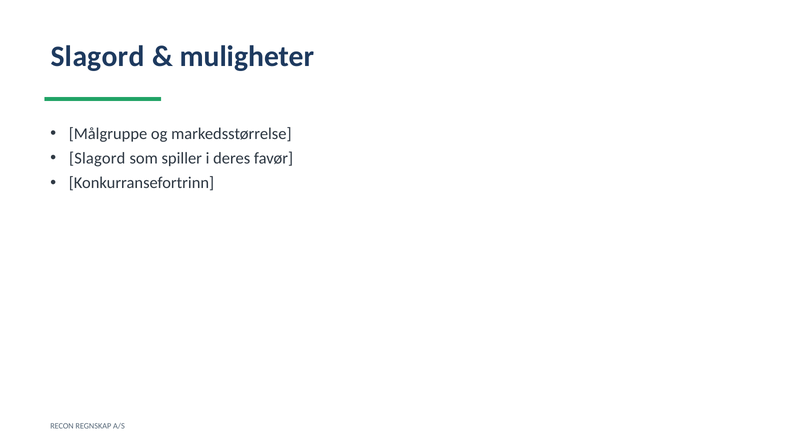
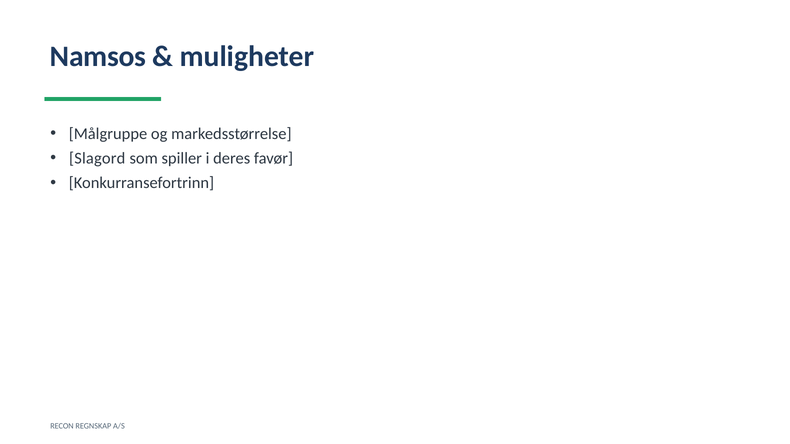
Slagord: Slagord -> Namsos (98, 56)
